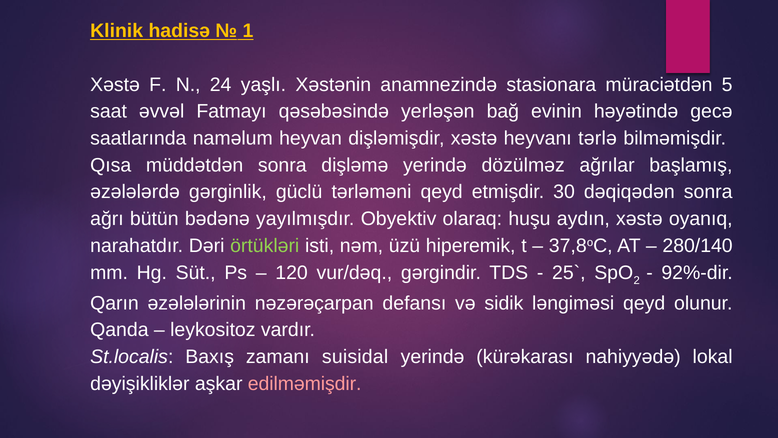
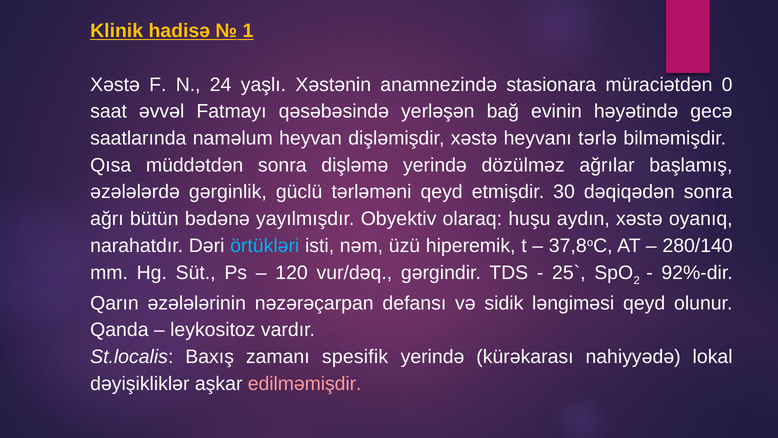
5: 5 -> 0 (727, 85)
örtükləri colour: light green -> light blue (265, 245)
suisidal: suisidal -> spesifik (355, 357)
